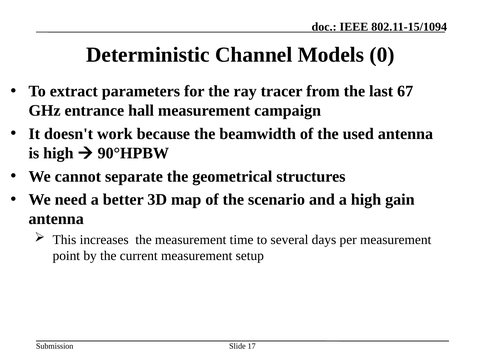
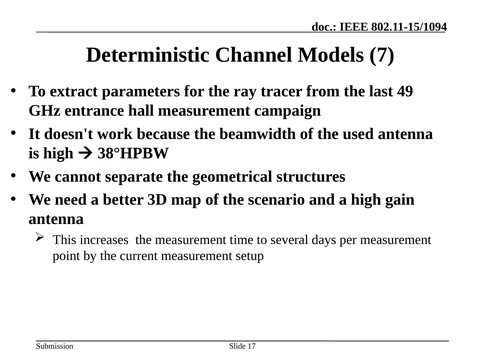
0: 0 -> 7 (382, 55)
67: 67 -> 49 (405, 91)
90°HPBW: 90°HPBW -> 38°HPBW (133, 153)
